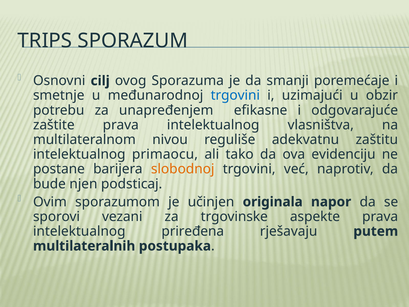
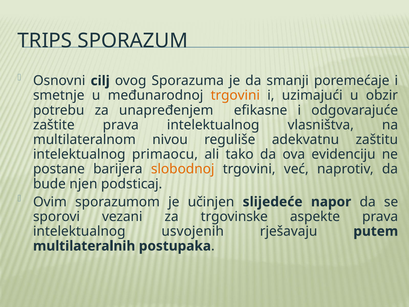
trgovini colour: blue -> orange (235, 95)
originala: originala -> slijedeće (273, 202)
priređena: priređena -> usvojenih (193, 231)
